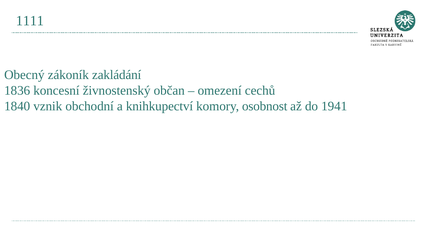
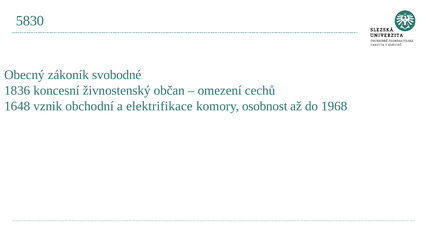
1111: 1111 -> 5830 (30, 21)
zakládání: zakládání -> svobodné (117, 75)
1840: 1840 -> 1648 (17, 106)
knihkupectví: knihkupectví -> elektrifikace (159, 106)
1941: 1941 -> 1968 (334, 106)
